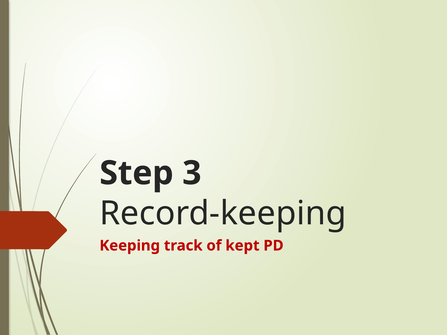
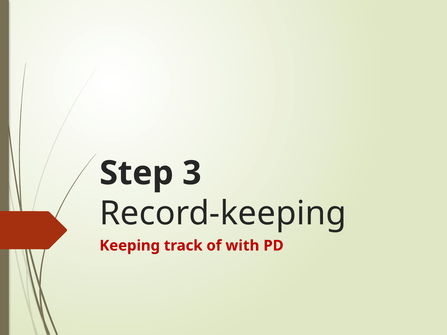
kept: kept -> with (242, 246)
